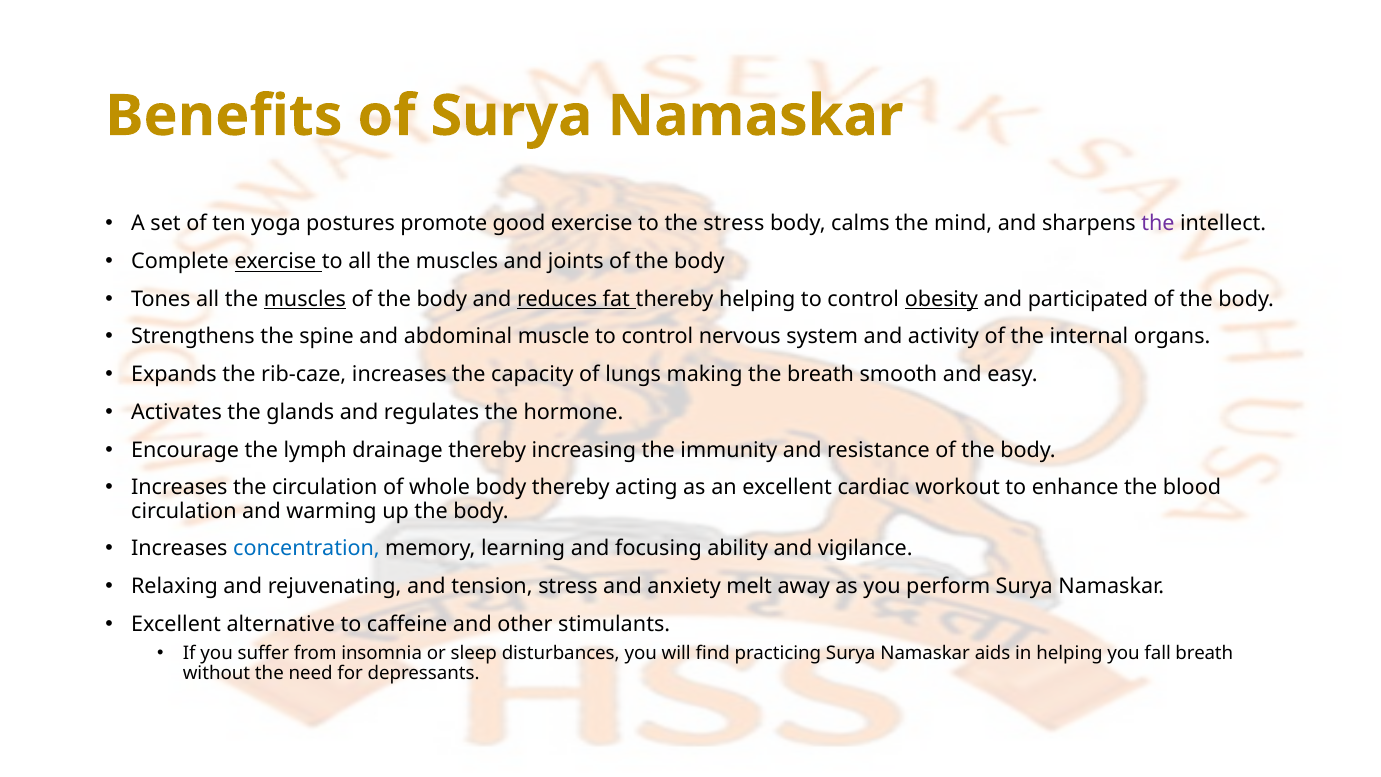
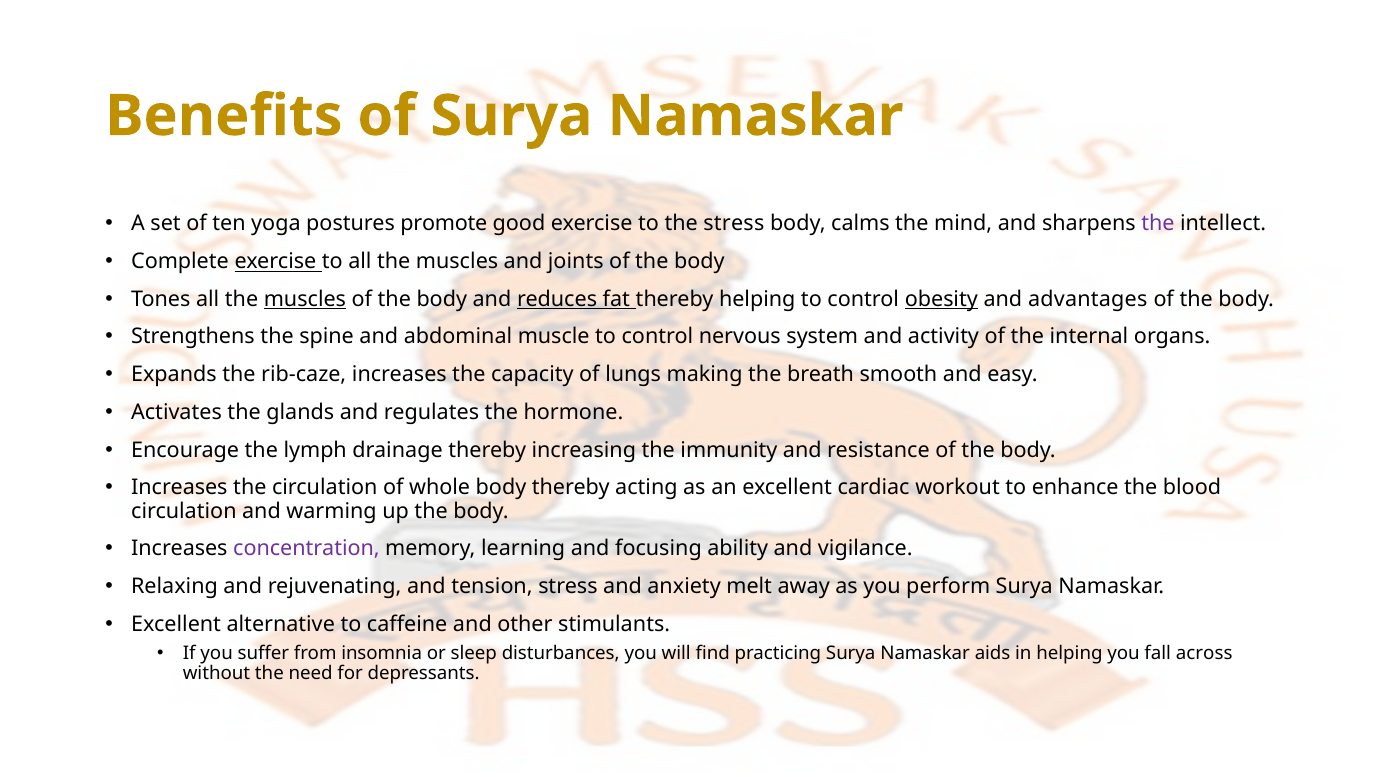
participated: participated -> advantages (1088, 299)
concentration colour: blue -> purple (306, 549)
fall breath: breath -> across (1204, 653)
